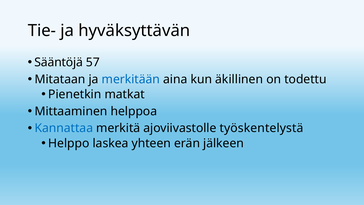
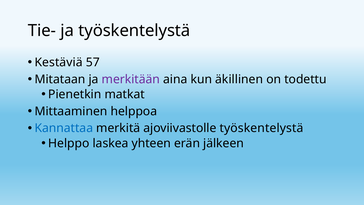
ja hyväksyttävän: hyväksyttävän -> työskentelystä (134, 31)
Sääntöjä: Sääntöjä -> Kestäviä (59, 62)
merkitään colour: blue -> purple (131, 79)
